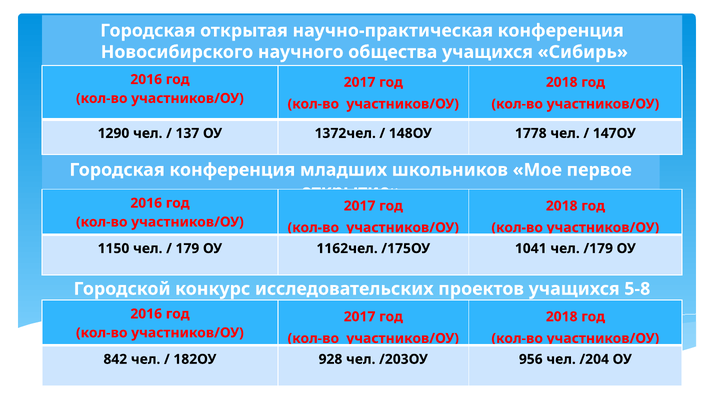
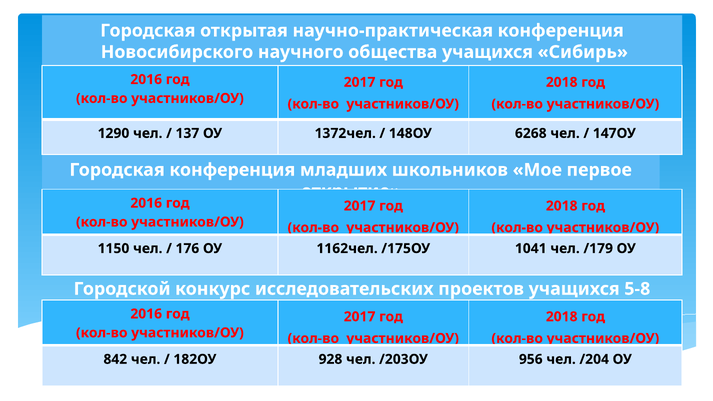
1778: 1778 -> 6268 (531, 133)
179: 179 -> 176 (187, 249)
